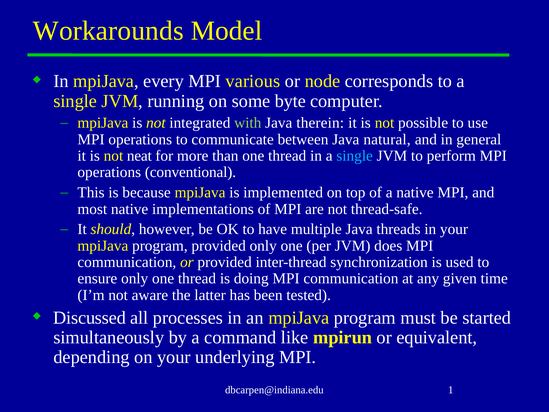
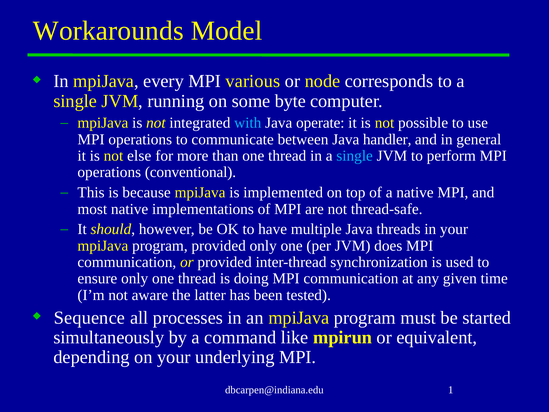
with colour: light green -> light blue (248, 123)
therein: therein -> operate (320, 123)
natural: natural -> handler (387, 139)
neat: neat -> else (139, 156)
Discussed: Discussed -> Sequence (89, 317)
